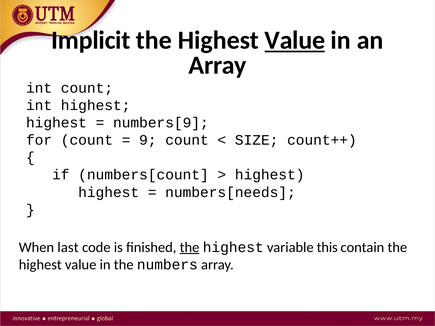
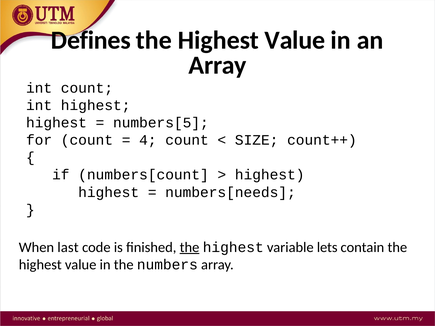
Implicit: Implicit -> Defines (91, 40)
Value underline: present -> none (295, 40)
numbers[9: numbers[9 -> numbers[5 (161, 123)
9: 9 -> 4 (148, 140)
this: this -> lets (327, 247)
